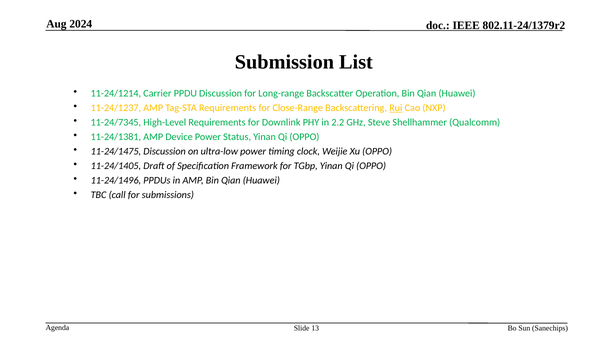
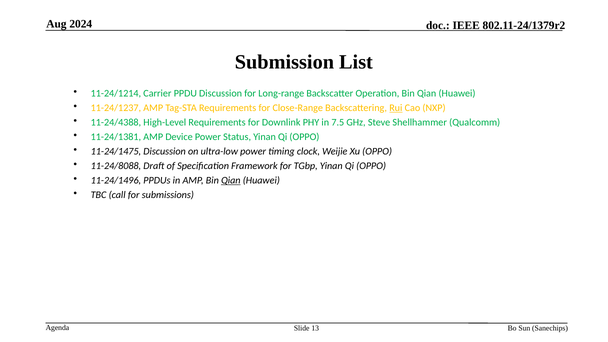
11-24/7345: 11-24/7345 -> 11-24/4388 (116, 122)
2.2: 2.2 -> 7.5 (338, 122)
11-24/1405: 11-24/1405 -> 11-24/8088 (116, 166)
Qian underline: none -> present (231, 180)
